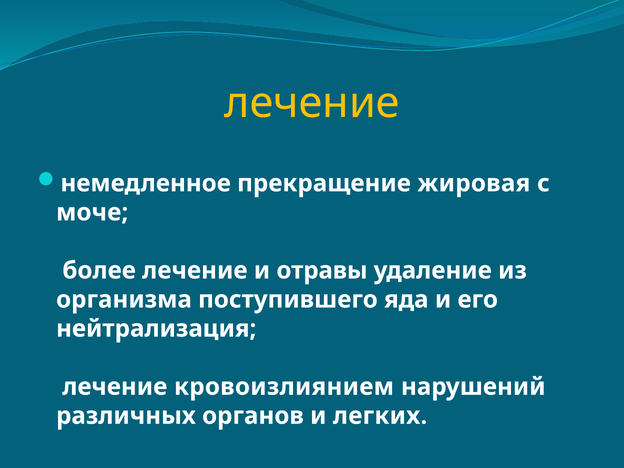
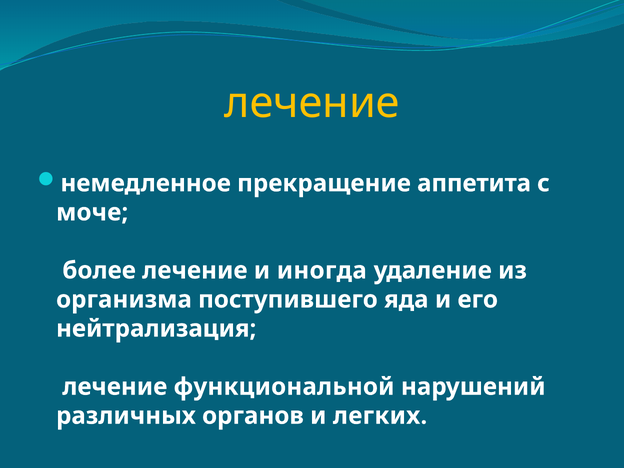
жировая: жировая -> аппетита (474, 183)
отравы: отравы -> иногда (322, 271)
кровоизлиянием: кровоизлиянием -> функциональной (284, 387)
